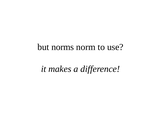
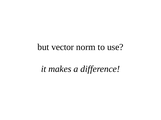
norms: norms -> vector (63, 47)
